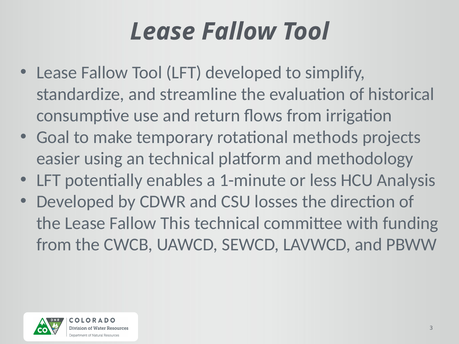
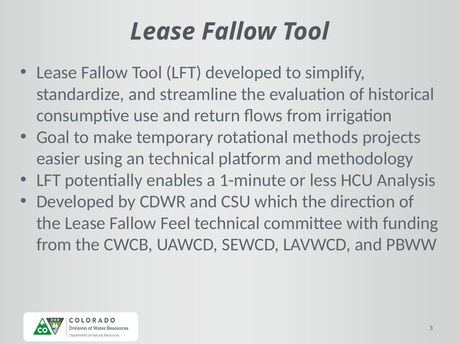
losses: losses -> which (276, 202)
This: This -> Feel (175, 223)
